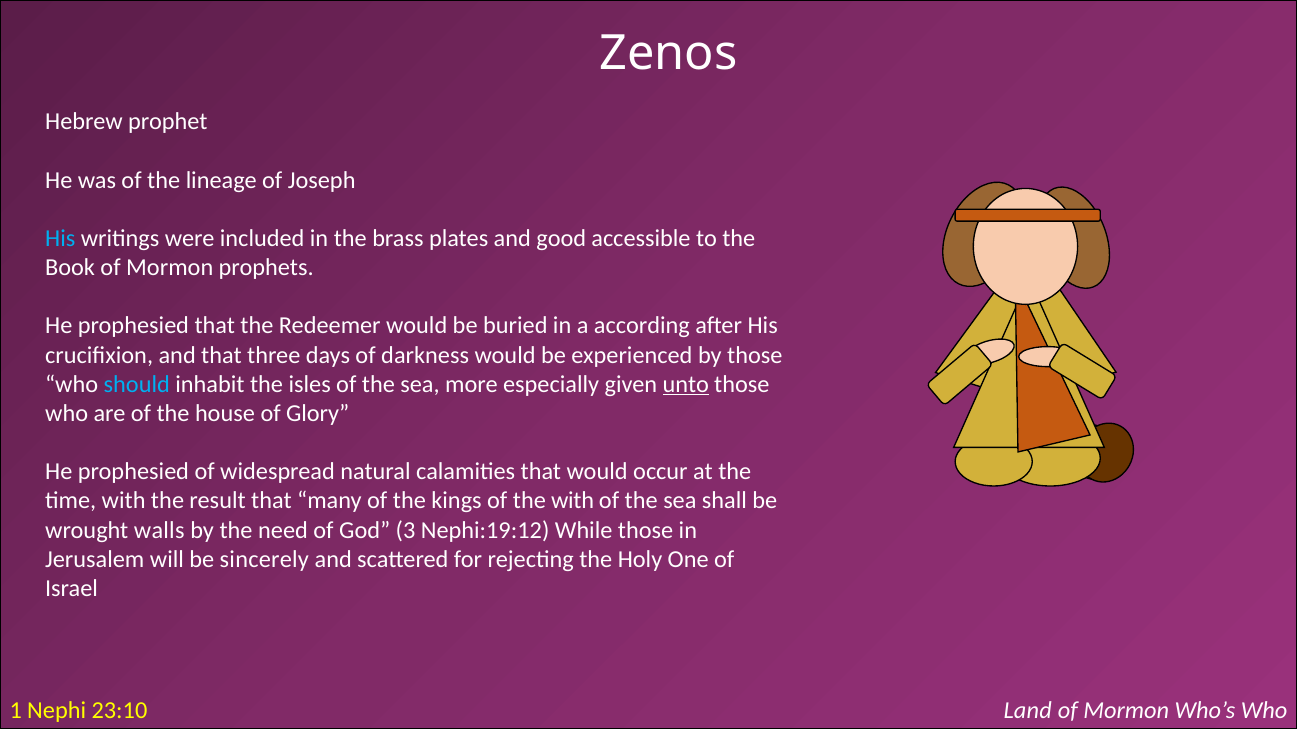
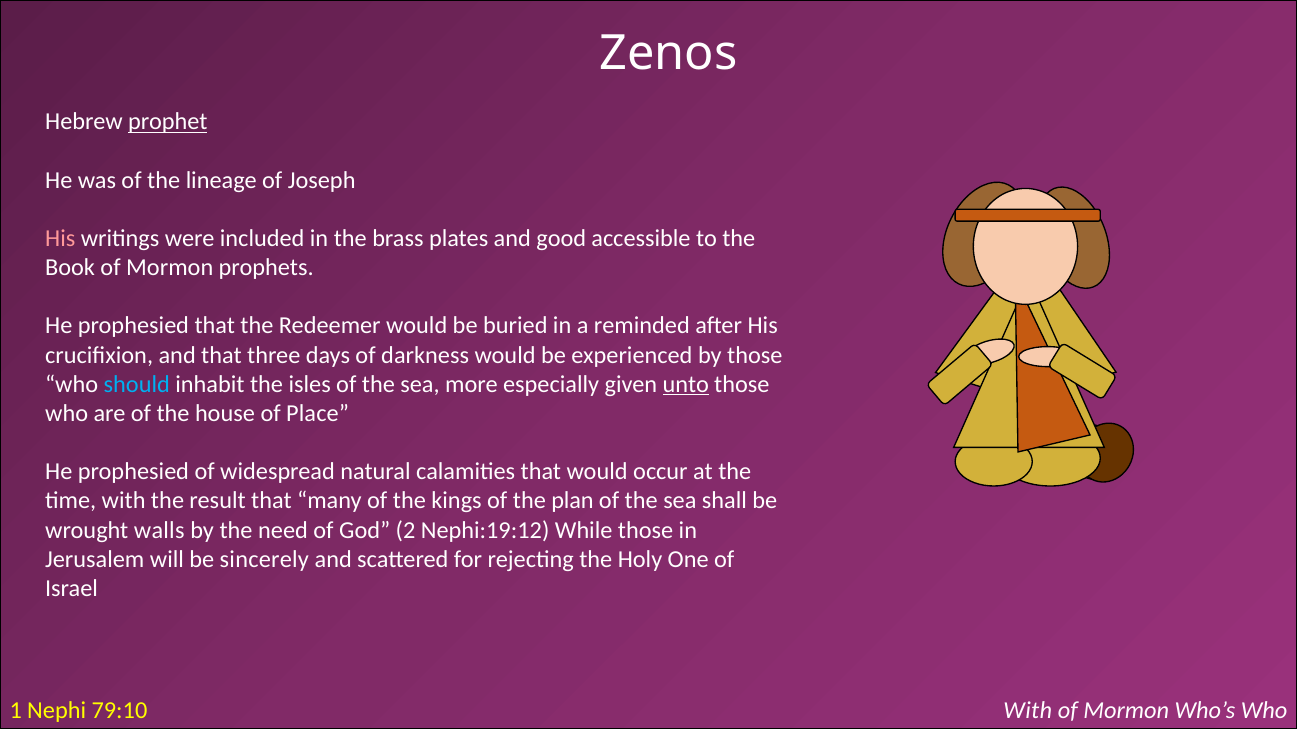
prophet underline: none -> present (168, 122)
His colour: light blue -> pink (60, 239)
according: according -> reminded (642, 326)
Glory: Glory -> Place (318, 414)
the with: with -> plan (572, 501)
3: 3 -> 2 (406, 530)
23:10: 23:10 -> 79:10 (119, 711)
Land: Land -> With (1028, 711)
